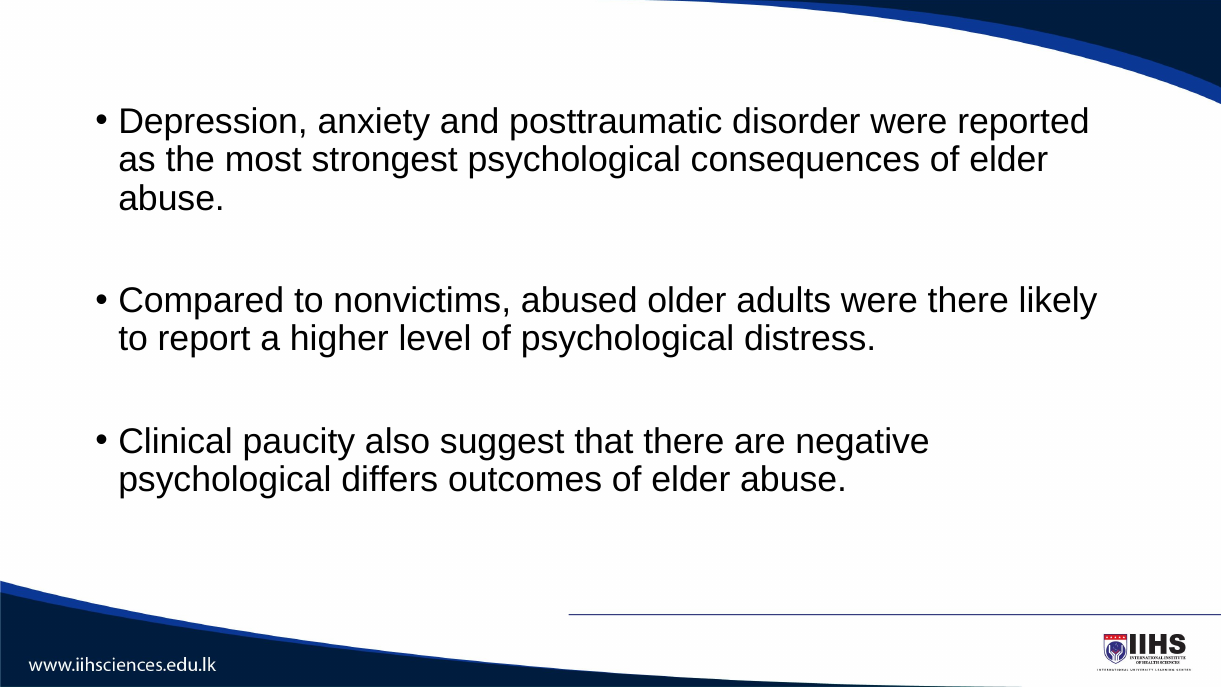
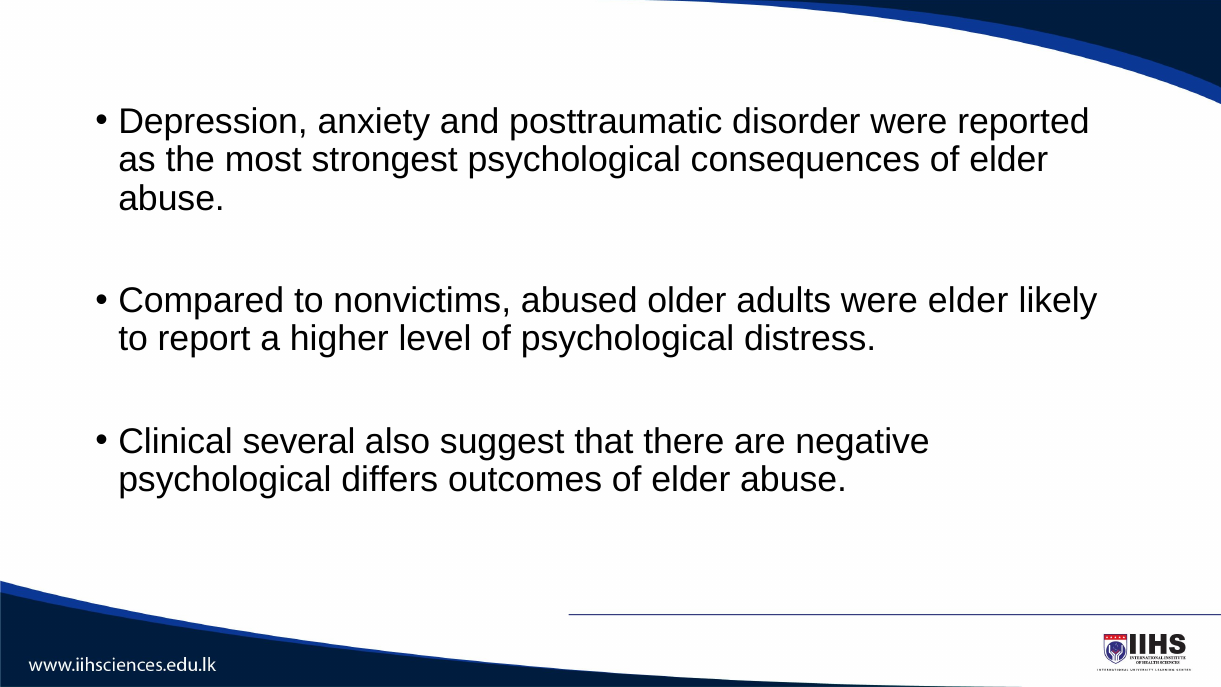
were there: there -> elder (968, 301)
paucity: paucity -> several (299, 441)
